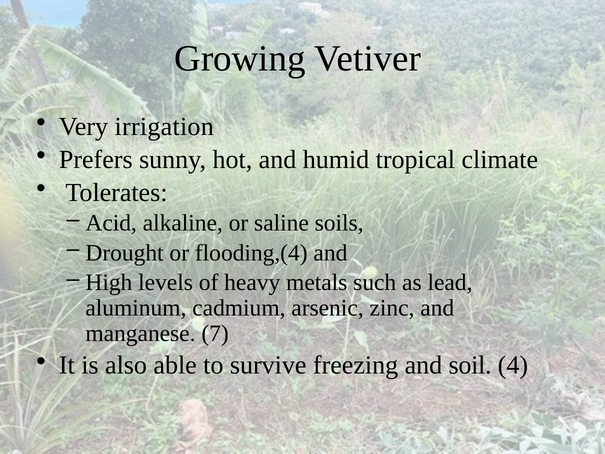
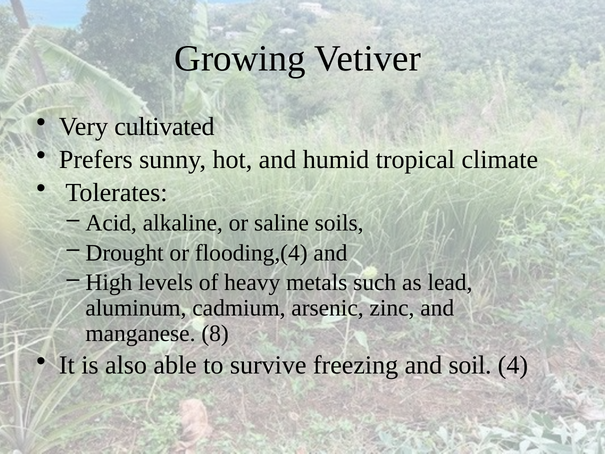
irrigation: irrigation -> cultivated (164, 126)
7: 7 -> 8 (215, 333)
